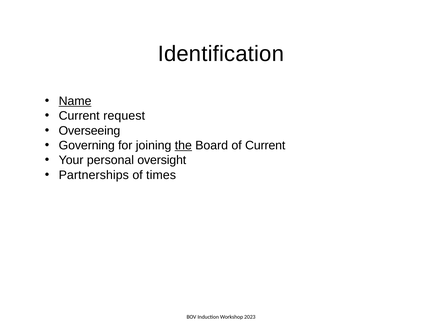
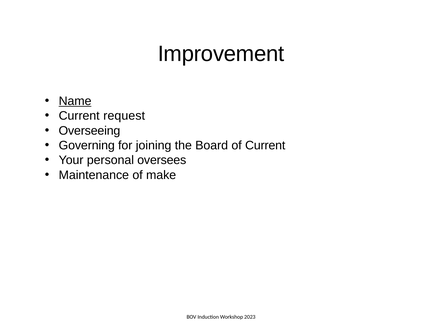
Identification: Identification -> Improvement (221, 54)
the underline: present -> none (183, 145)
oversight: oversight -> oversees (162, 160)
Partnerships: Partnerships -> Maintenance (94, 175)
times: times -> make (161, 175)
